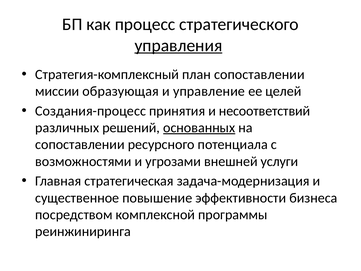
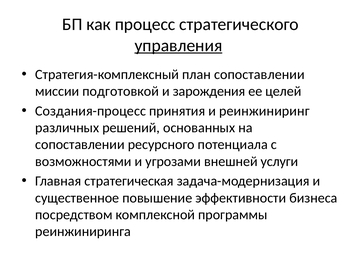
образующая: образующая -> подготовкой (121, 91)
управление: управление -> зарождения (209, 91)
несоответствий: несоответствий -> реинжиниринг (264, 111)
основанных underline: present -> none (199, 128)
